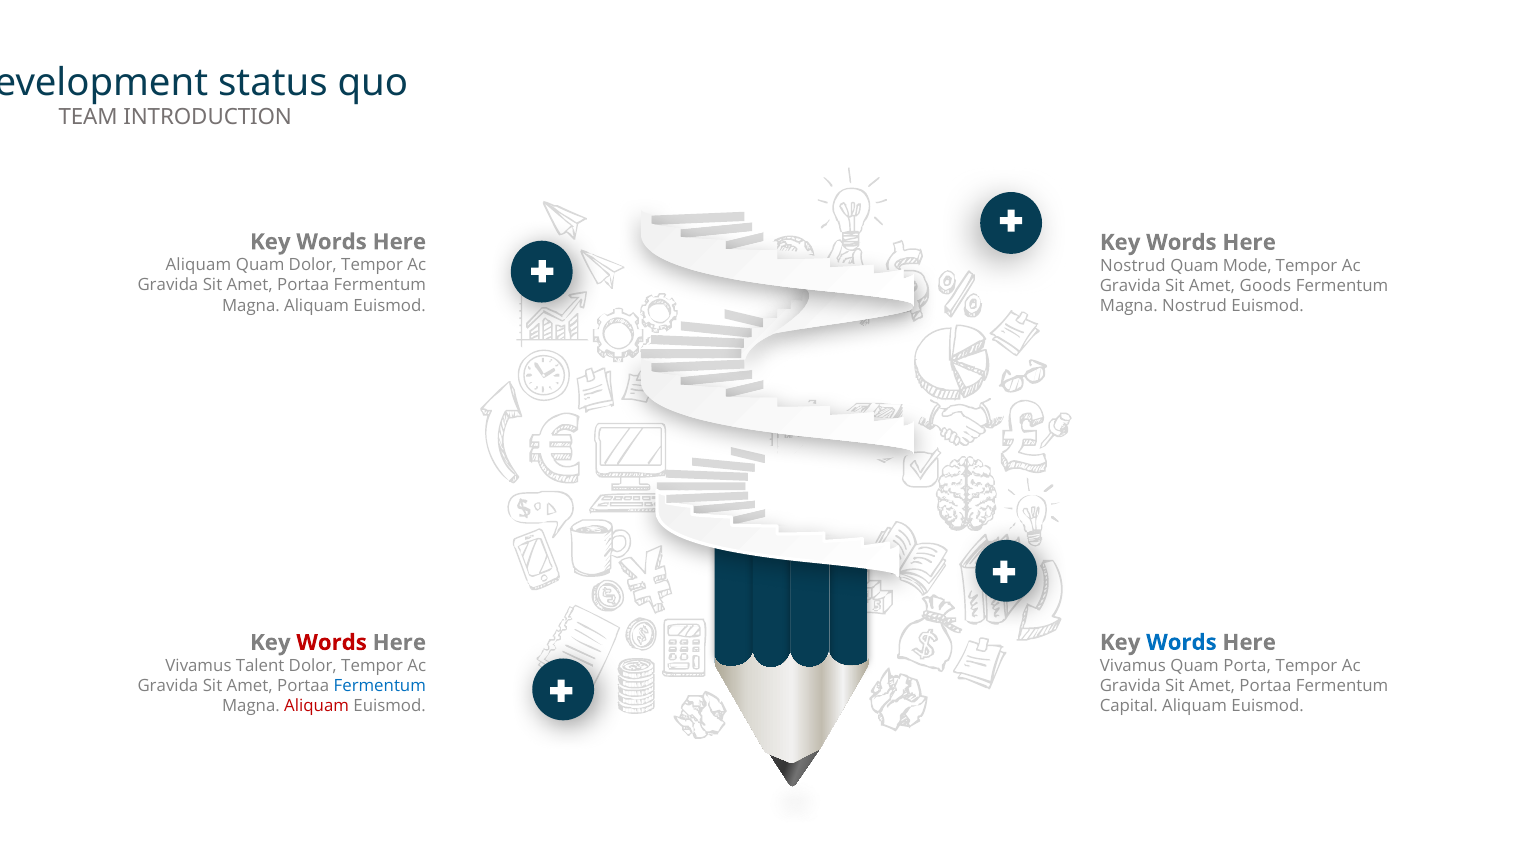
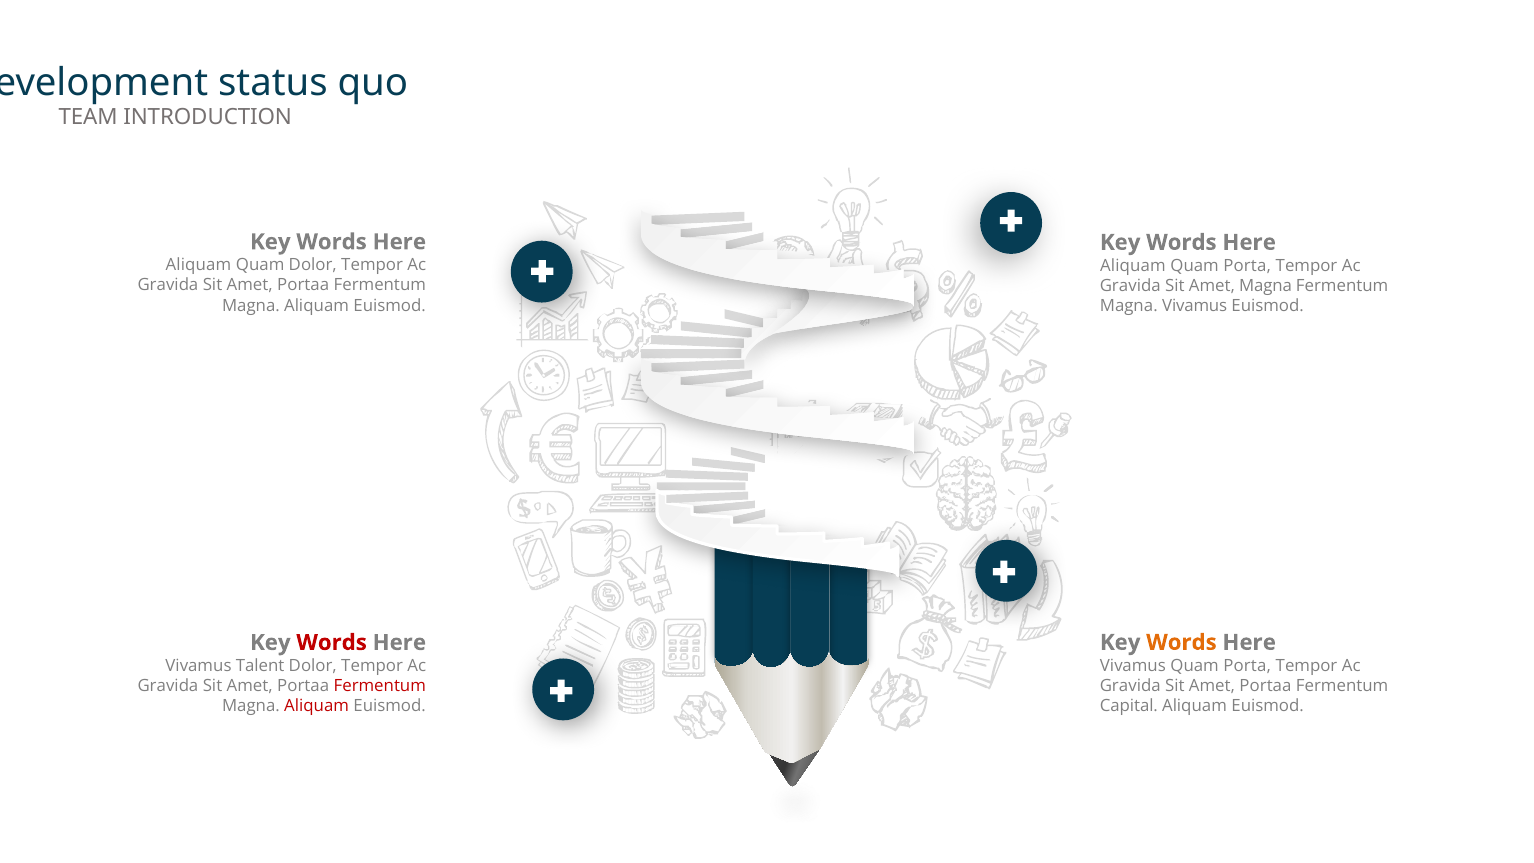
Nostrud: Nostrud -> Aliquam (1133, 265)
Mode: Mode -> Porta (1247, 265)
Amet Goods: Goods -> Magna (1266, 286)
Magna Nostrud: Nostrud -> Vivamus (1195, 306)
Words colour: blue -> orange (1181, 642)
Fermentum colour: blue -> red (380, 686)
